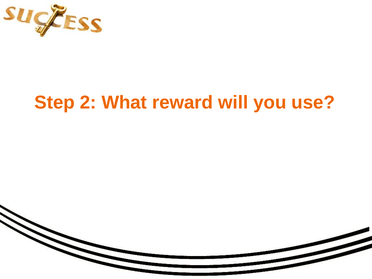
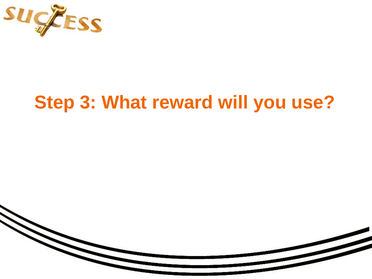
2: 2 -> 3 (88, 103)
